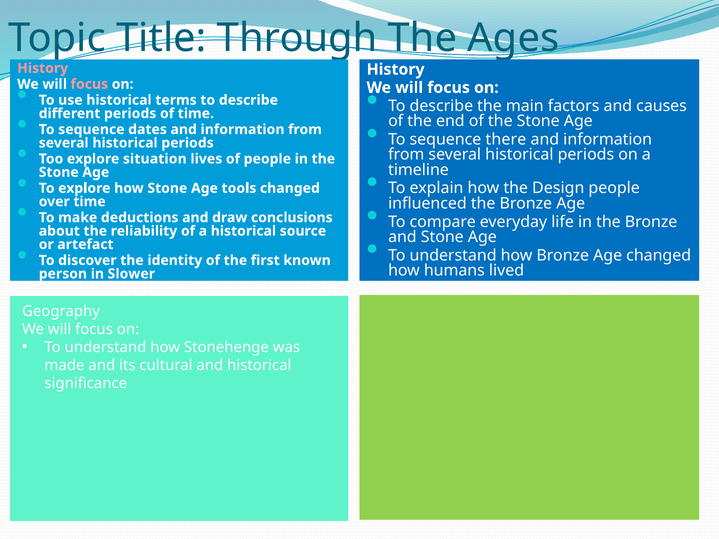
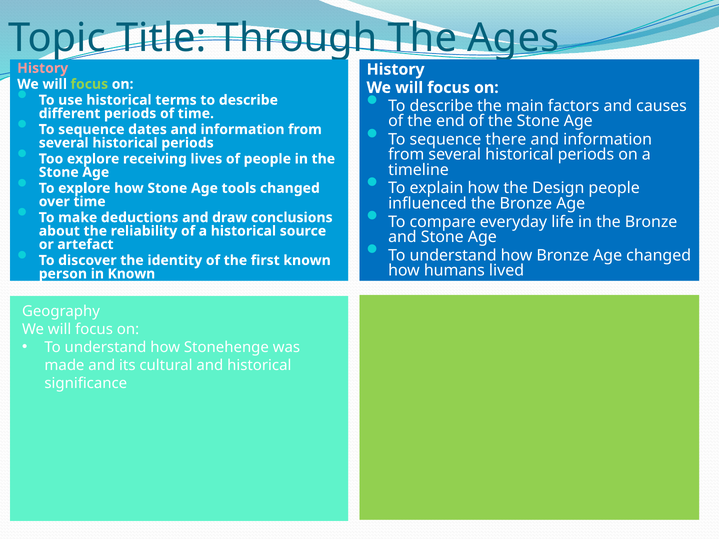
focus colour: pink -> light green (89, 84)
situation: situation -> receiving (155, 159)
in Slower: Slower -> Known (131, 274)
